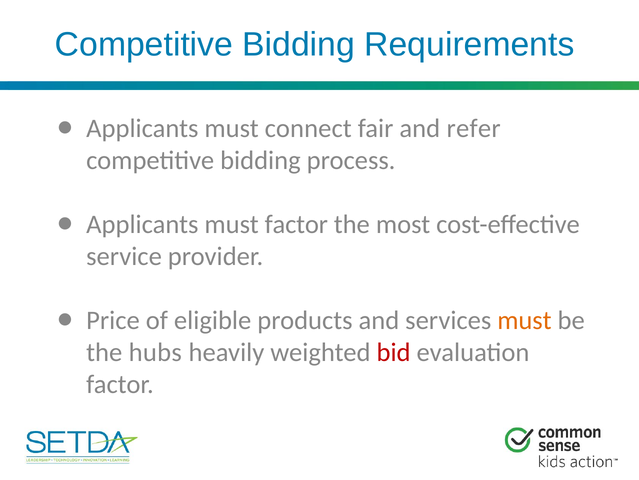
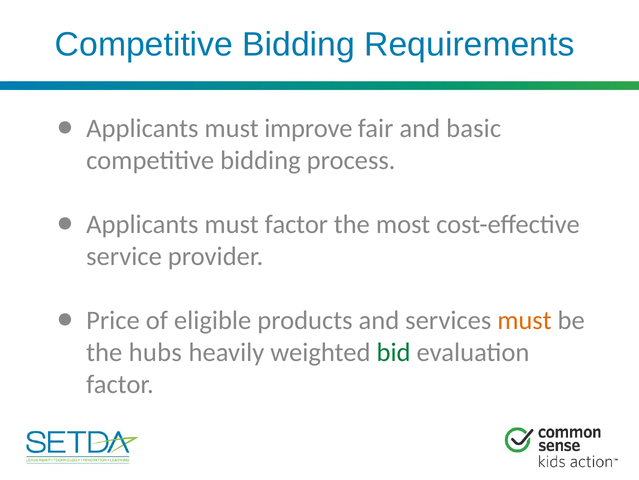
connect: connect -> improve (308, 128)
refer: refer -> basic (474, 128)
bid colour: red -> green (394, 352)
